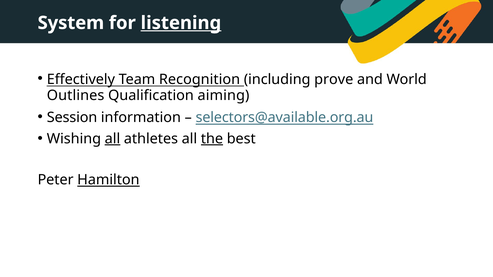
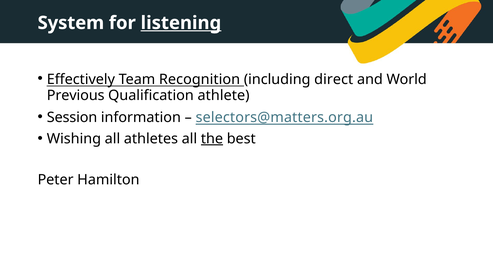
prove: prove -> direct (334, 79)
Outlines: Outlines -> Previous (76, 95)
aiming: aiming -> athlete (224, 95)
selectors@available.org.au: selectors@available.org.au -> selectors@matters.org.au (284, 118)
all underline: present -> none (112, 139)
Hamilton underline: present -> none (108, 180)
